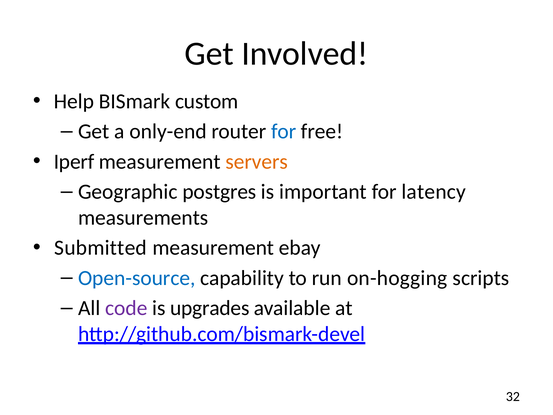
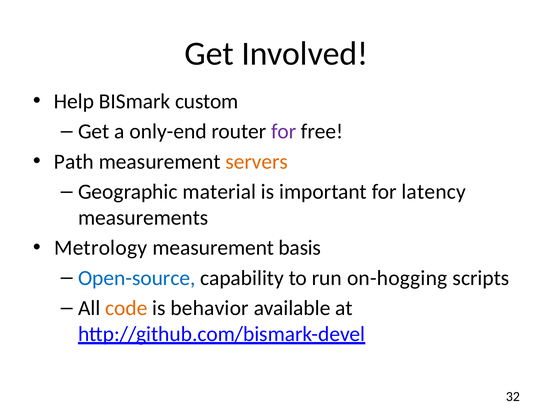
for colour: blue -> purple (284, 131)
Iperf: Iperf -> Path (74, 162)
postgres: postgres -> material (219, 192)
Submitted: Submitted -> Metrology (101, 248)
ebay: ebay -> basis (300, 248)
code colour: purple -> orange (126, 308)
upgrades: upgrades -> behavior (210, 308)
